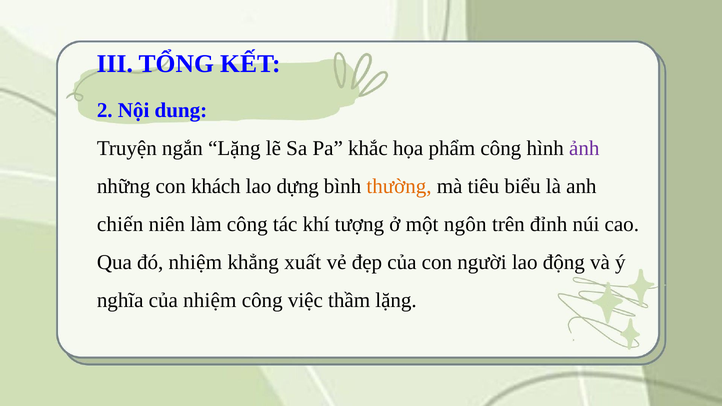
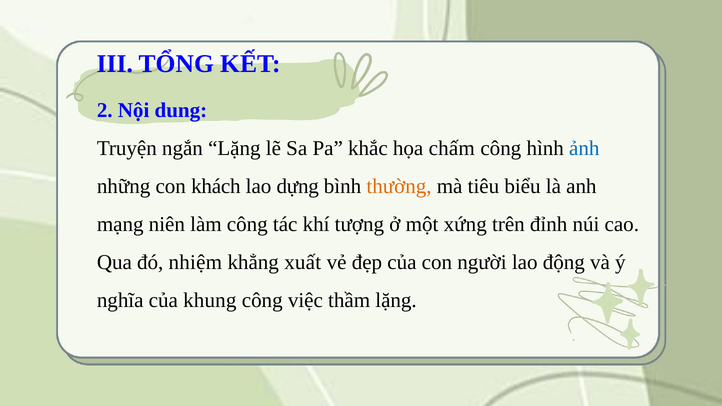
phẩm: phẩm -> chấm (452, 148)
ảnh colour: purple -> blue (584, 148)
chiến: chiến -> mạng (120, 224)
ngôn: ngôn -> xứng (465, 224)
của nhiệm: nhiệm -> khung (210, 300)
